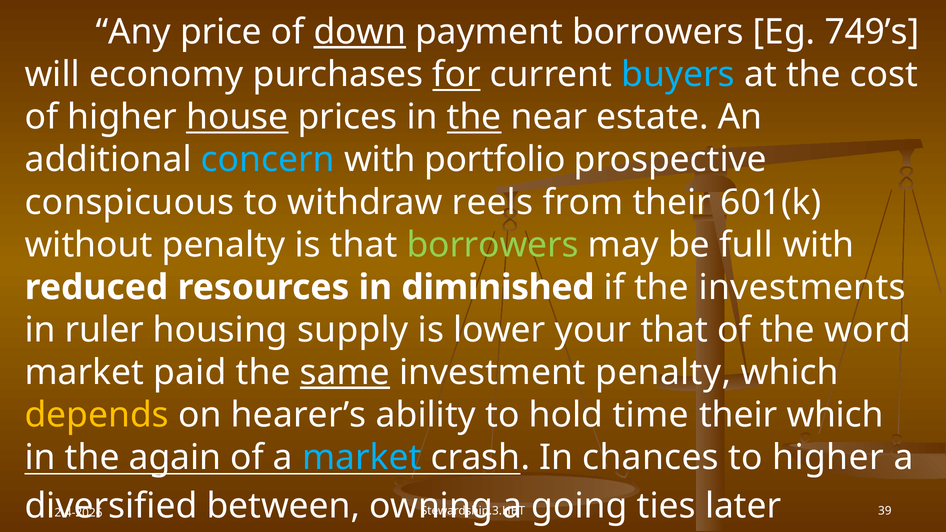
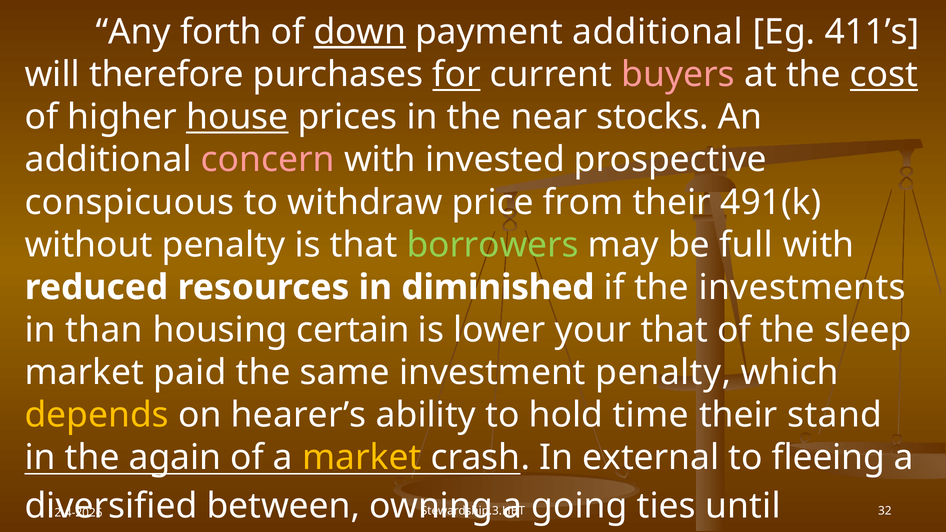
price: price -> forth (221, 32)
payment borrowers: borrowers -> additional (658, 32)
749’s: 749’s -> 411’s (872, 32)
will economy: economy -> therefore (167, 75)
buyers colour: light blue -> pink (678, 75)
cost underline: none -> present (884, 75)
the underline: present -> none (474, 117)
estate: estate -> stocks (653, 117)
concern colour: light blue -> pink (268, 160)
portfolio: portfolio -> invested (495, 160)
reels: reels -> price (493, 202)
601(k: 601(k -> 491(k (771, 202)
ruler: ruler -> than (104, 330)
supply: supply -> certain (353, 330)
word: word -> sleep (868, 330)
same underline: present -> none (345, 373)
their which: which -> stand (835, 415)
market colour: light blue -> yellow (362, 458)
chances: chances -> external (651, 458)
to higher: higher -> fleeing (828, 458)
later: later -> until (743, 506)
39: 39 -> 32 (885, 511)
